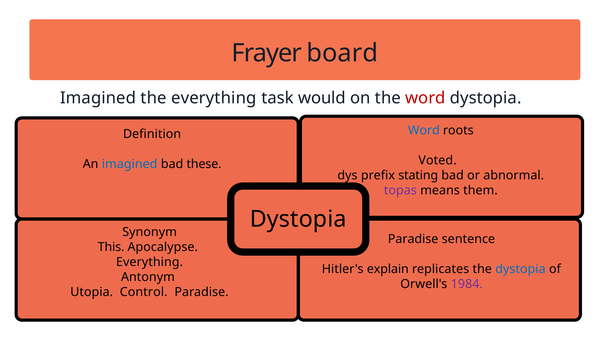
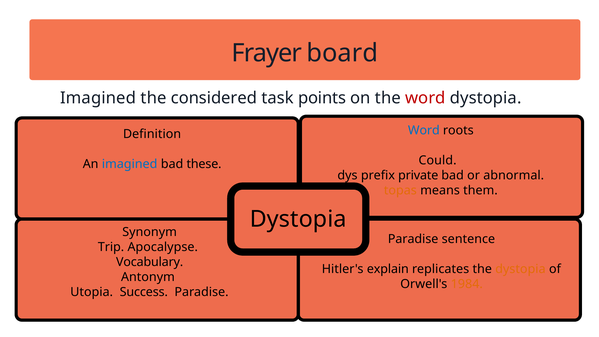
the everything: everything -> considered (214, 98)
would: would -> points (322, 98)
Voted: Voted -> Could (438, 160)
stating: stating -> private (418, 175)
topas colour: purple -> orange (400, 190)
This: This -> Trip (111, 247)
Everything: Everything -> Vocabulary (150, 262)
dystopia colour: blue -> orange (520, 269)
1984 colour: purple -> orange (467, 284)
Control: Control -> Success (144, 292)
